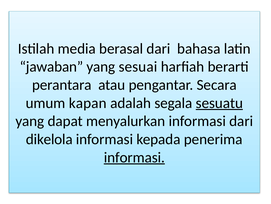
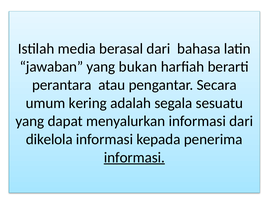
sesuai: sesuai -> bukan (138, 67)
kapan: kapan -> kering (88, 103)
sesuatu underline: present -> none (219, 103)
